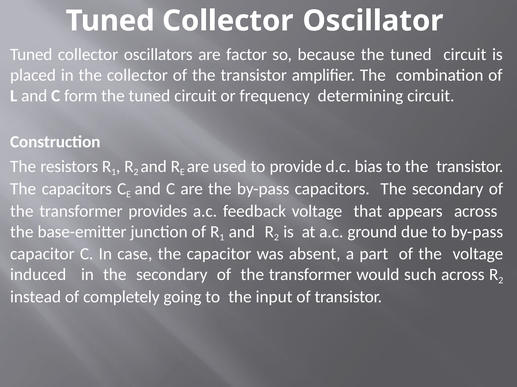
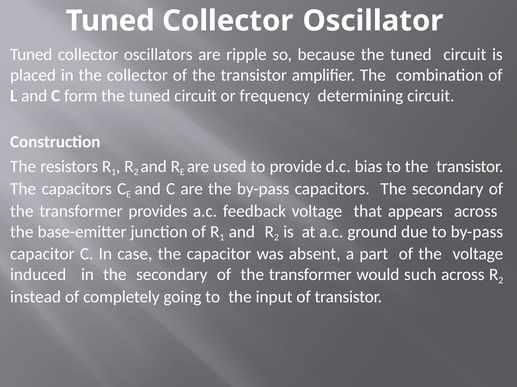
factor: factor -> ripple (246, 55)
